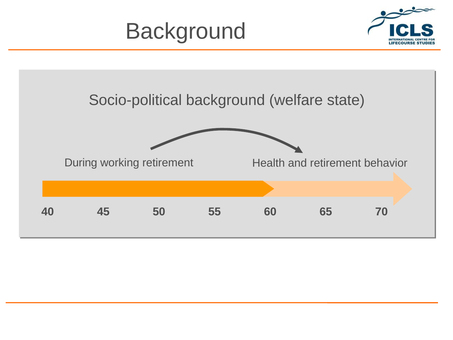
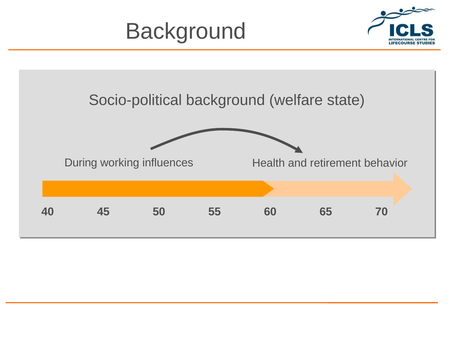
working retirement: retirement -> influences (168, 163)
